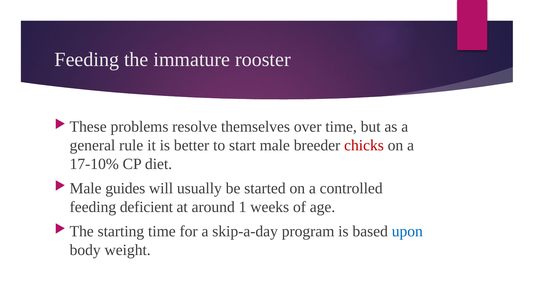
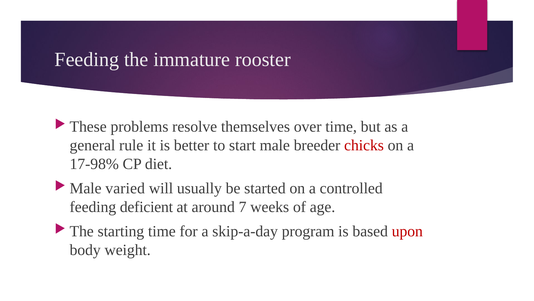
17-10%: 17-10% -> 17-98% (94, 164)
guides: guides -> varied (125, 188)
1: 1 -> 7 (243, 207)
upon colour: blue -> red (407, 231)
